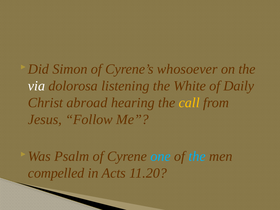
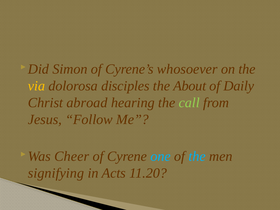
via colour: white -> yellow (36, 86)
listening: listening -> disciples (125, 86)
White: White -> About (190, 86)
call colour: yellow -> light green (189, 103)
Psalm: Psalm -> Cheer (72, 156)
compelled: compelled -> signifying (56, 173)
